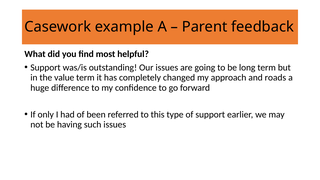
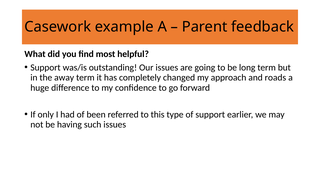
value: value -> away (64, 78)
